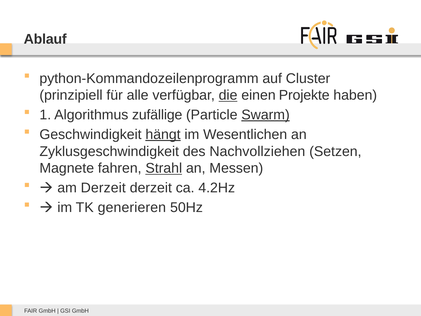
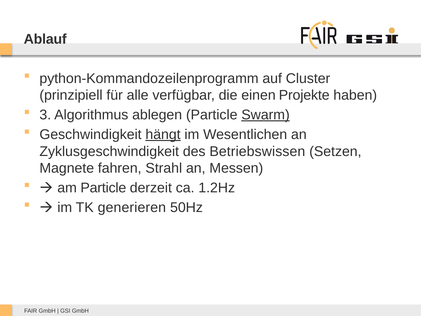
die underline: present -> none (228, 95)
1: 1 -> 3 (45, 115)
zufällige: zufällige -> ablegen (157, 115)
Nachvollziehen: Nachvollziehen -> Betriebswissen (257, 151)
Strahl underline: present -> none (164, 168)
am Derzeit: Derzeit -> Particle (103, 188)
4.2Hz: 4.2Hz -> 1.2Hz (217, 188)
